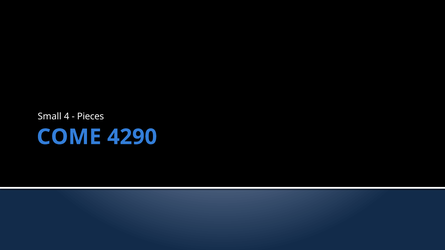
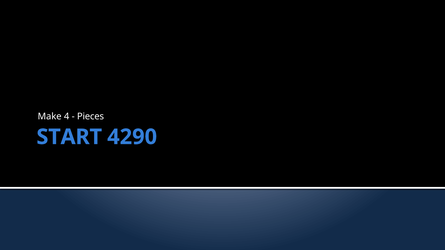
Small: Small -> Make (50, 117)
COME: COME -> START (69, 137)
